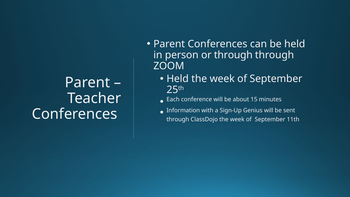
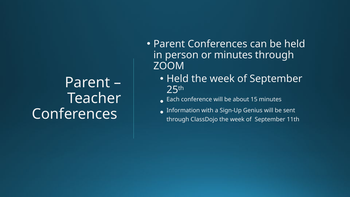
or through: through -> minutes (233, 55)
